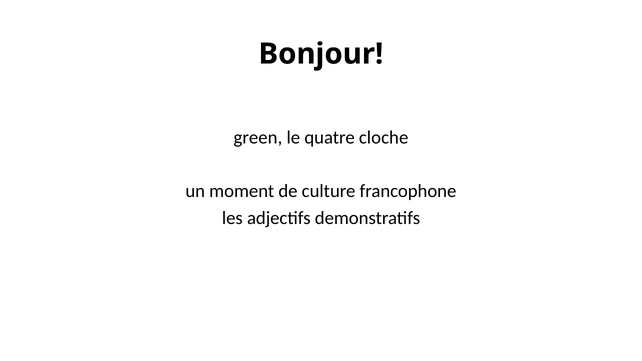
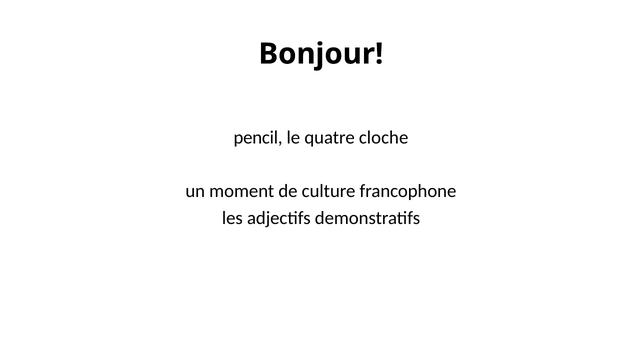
green: green -> pencil (258, 138)
